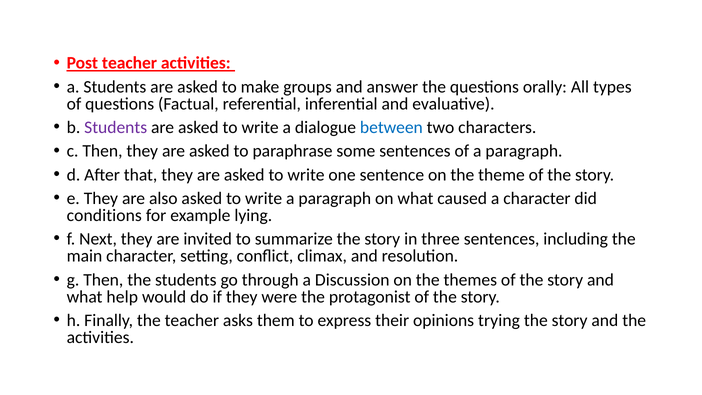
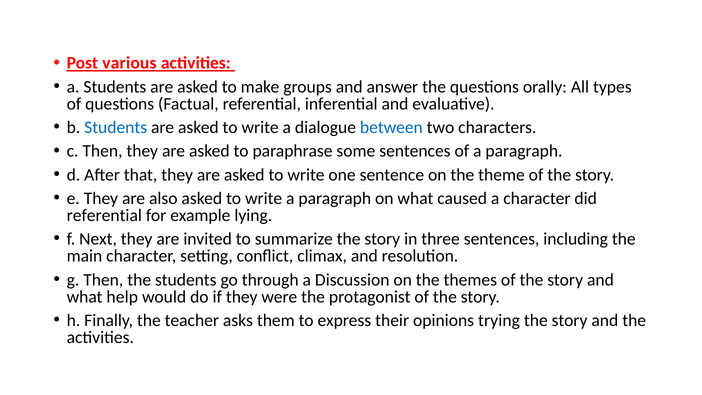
Post teacher: teacher -> various (129, 63)
Students colour: purple -> blue (116, 127)
conditions: conditions -> referential (104, 215)
